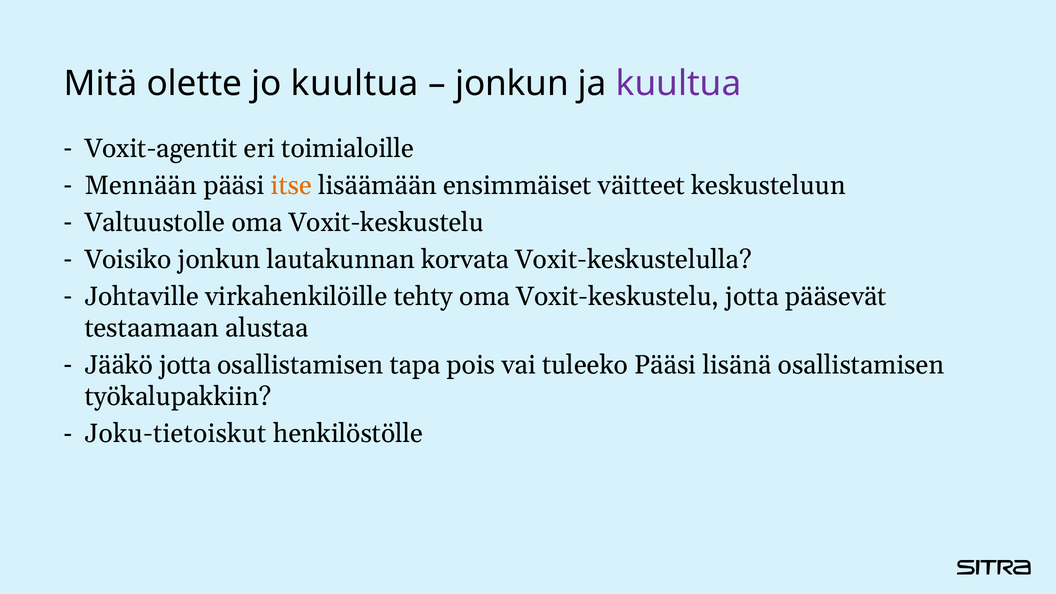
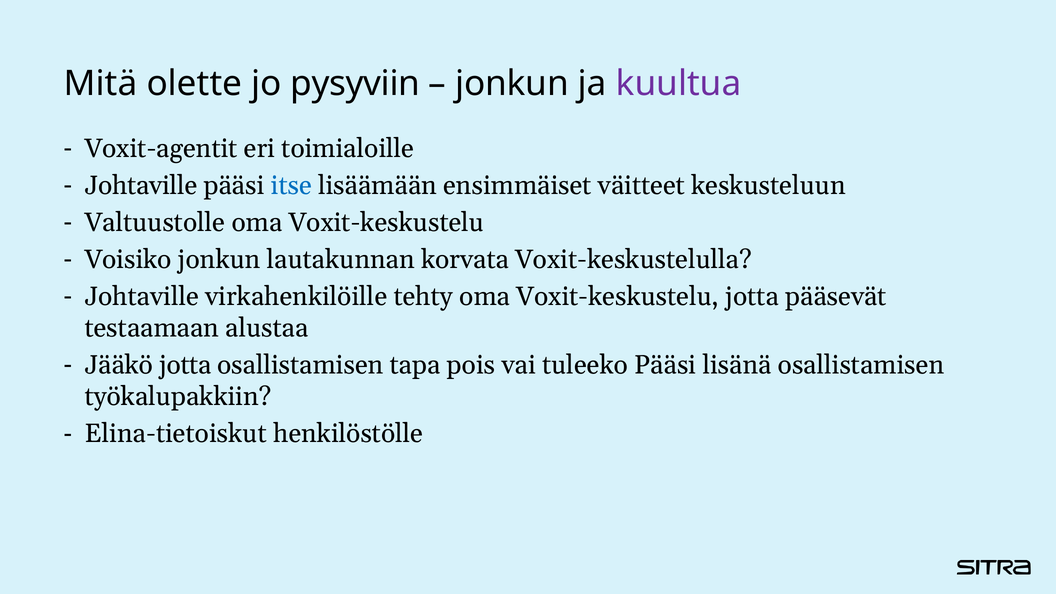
jo kuultua: kuultua -> pysyviin (355, 84)
Mennään: Mennään -> Johtaville (141, 186)
itse colour: orange -> blue (291, 186)
Joku-tietoiskut: Joku-tietoiskut -> Elina-tietoiskut (176, 434)
